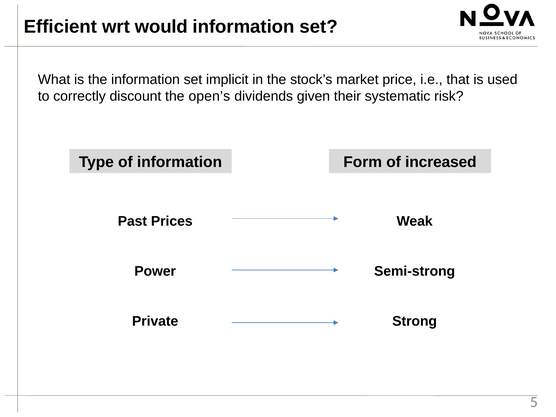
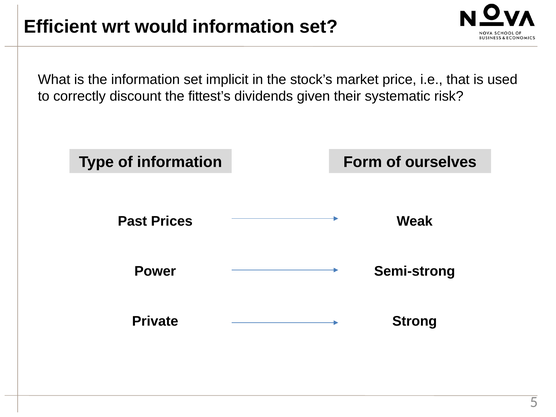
open’s: open’s -> fittest’s (209, 96)
increased: increased -> ourselves (441, 162)
